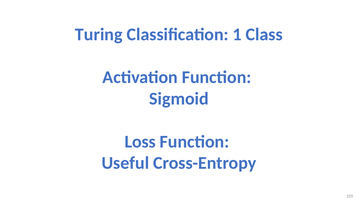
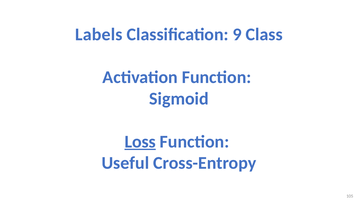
Turing: Turing -> Labels (99, 35)
1: 1 -> 9 (237, 35)
Loss underline: none -> present (140, 142)
